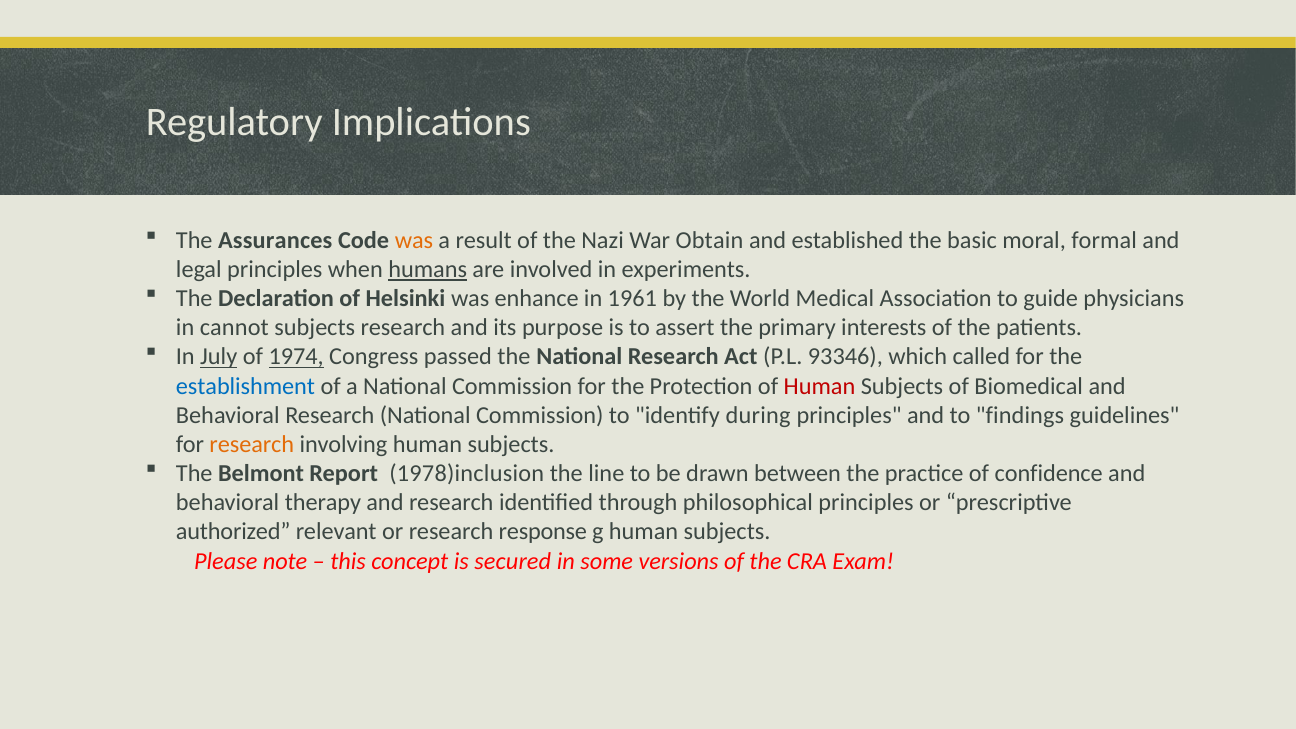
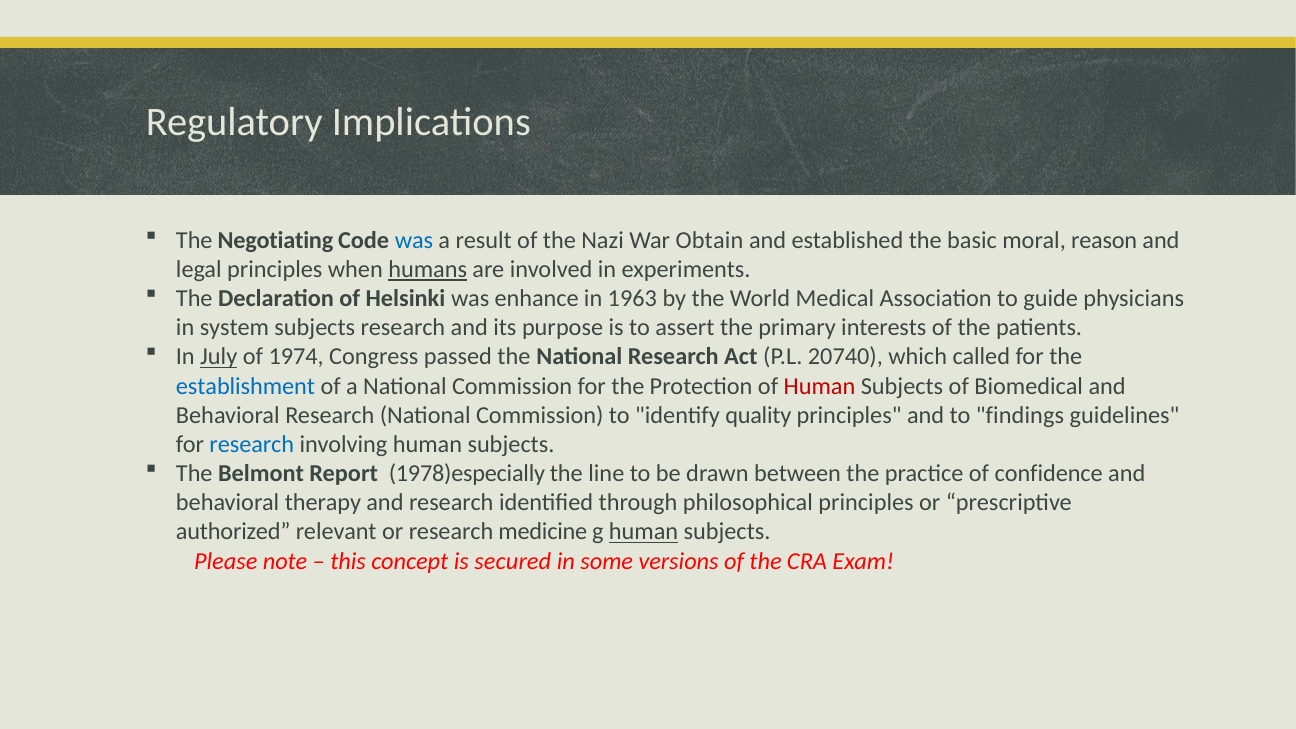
Assurances: Assurances -> Negotiating (275, 240)
was colour: orange -> blue (414, 240)
formal: formal -> reason (1104, 240)
1961: 1961 -> 1963 (632, 299)
cannot: cannot -> system (234, 328)
1974 underline: present -> none (296, 357)
93346: 93346 -> 20740 (845, 357)
during: during -> quality (758, 415)
research colour: orange -> blue (252, 444)
1978)inclusion: 1978)inclusion -> 1978)especially (467, 474)
response: response -> medicine (543, 532)
human underline: none -> present (644, 532)
